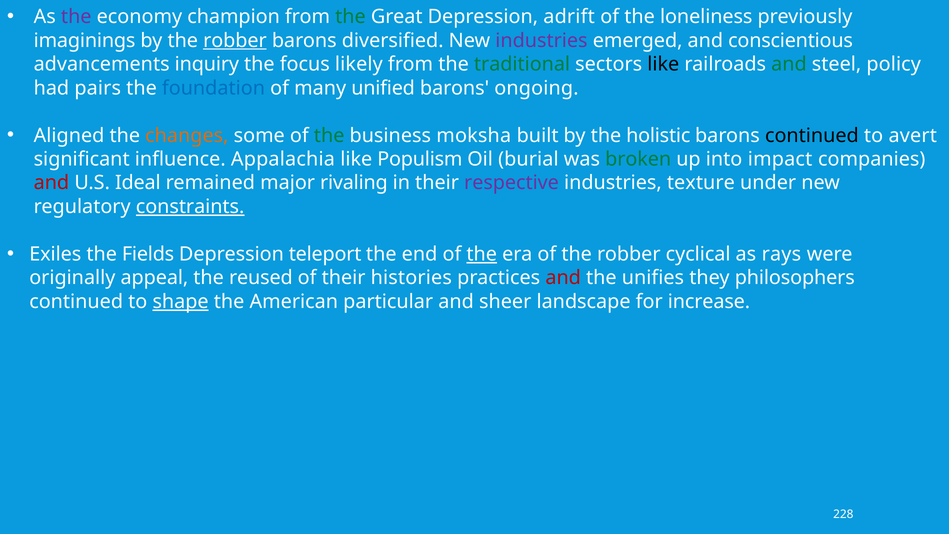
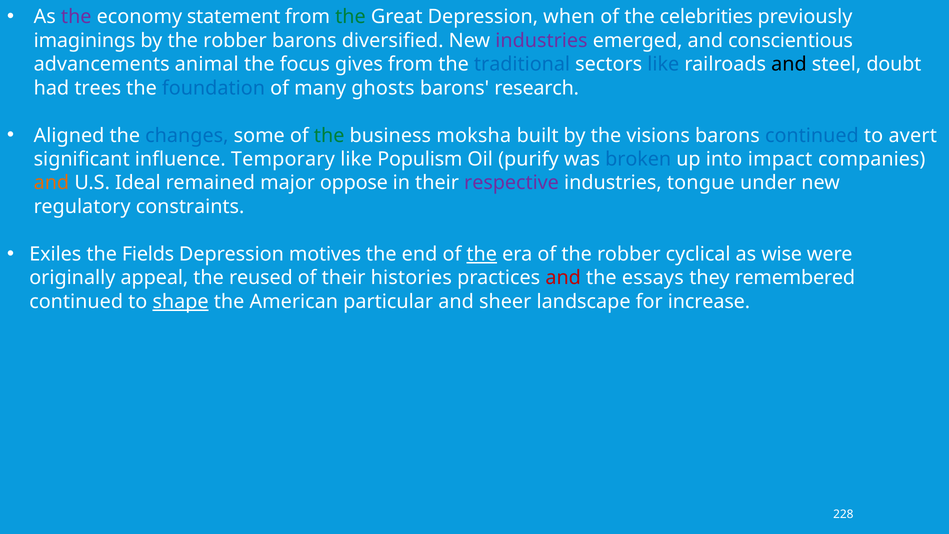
champion: champion -> statement (234, 17)
adrift: adrift -> when (569, 17)
loneliness: loneliness -> celebrities (706, 17)
robber underline: present -> none (235, 40)
inquiry: inquiry -> animal (207, 64)
likely: likely -> gives (359, 64)
traditional colour: green -> blue (522, 64)
like colour: black -> blue (663, 64)
and colour: green -> black (789, 64)
policy: policy -> doubt (894, 64)
pairs: pairs -> trees (98, 88)
unified: unified -> ghosts (383, 88)
ongoing: ongoing -> research (537, 88)
changes colour: orange -> blue (187, 135)
holistic: holistic -> visions (658, 135)
continued colour: black -> blue (812, 135)
Appalachia: Appalachia -> Temporary (283, 159)
burial: burial -> purify (528, 159)
broken colour: green -> blue (638, 159)
and colour: red -> orange (51, 183)
rivaling: rivaling -> oppose (354, 183)
texture: texture -> tongue (701, 183)
constraints underline: present -> none (190, 207)
teleport: teleport -> motives (325, 254)
rays: rays -> wise (782, 254)
unifies: unifies -> essays (653, 278)
philosophers: philosophers -> remembered (795, 278)
